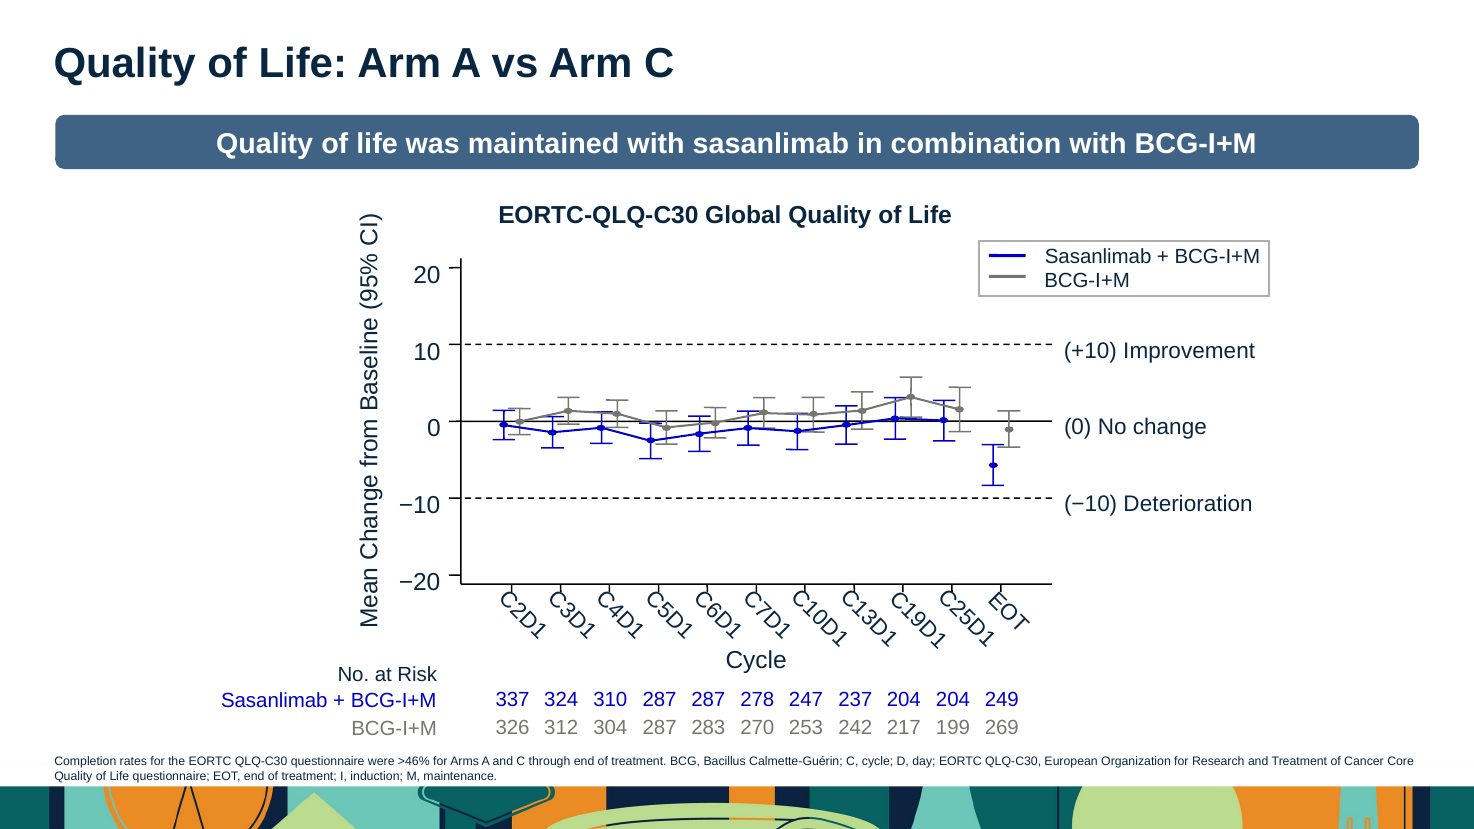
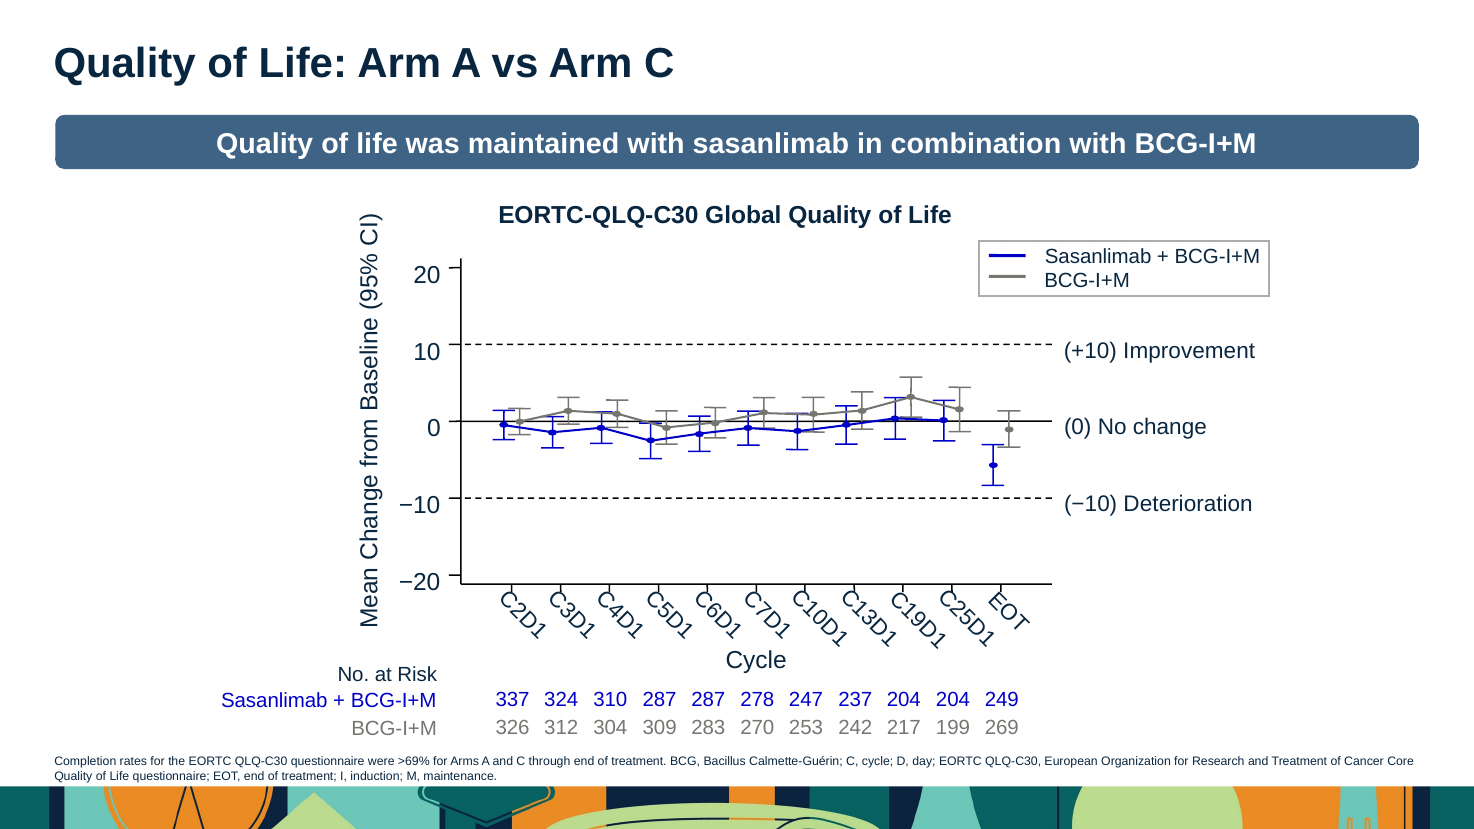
304 287: 287 -> 309 (660, 728)
>46%: >46% -> >69% (414, 762)
